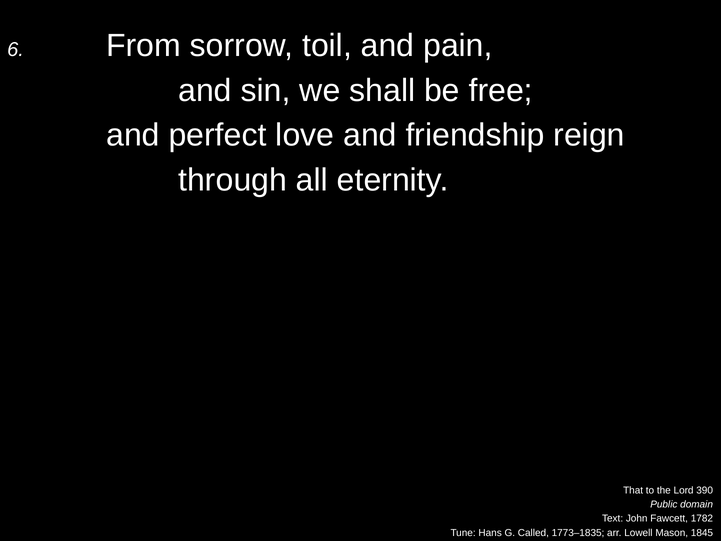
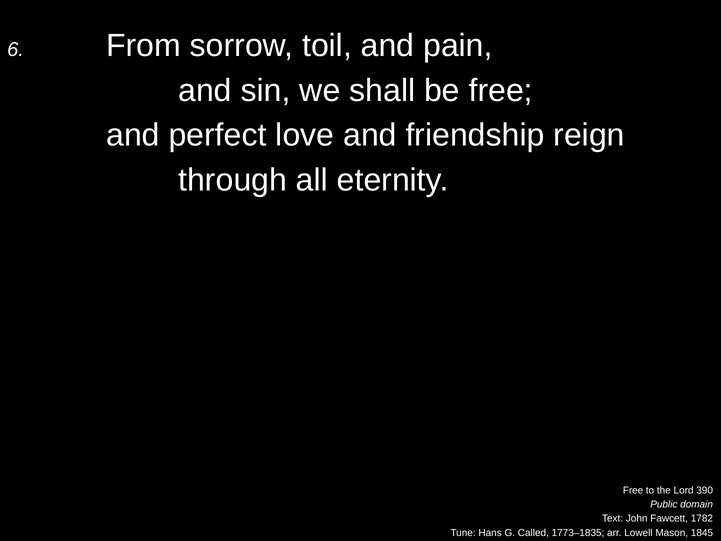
That: That -> Free (633, 490)
